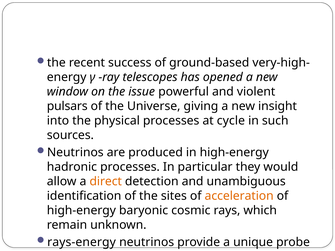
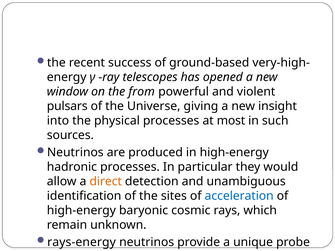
issue: issue -> from (142, 92)
cycle: cycle -> most (231, 121)
acceleration colour: orange -> blue (239, 196)
